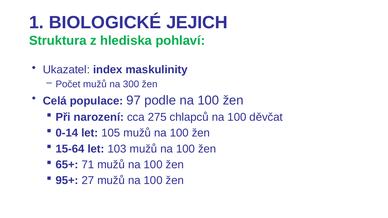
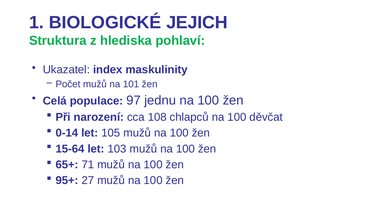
300: 300 -> 101 (131, 84)
podle: podle -> jednu (160, 101)
275: 275 -> 108 (157, 117)
